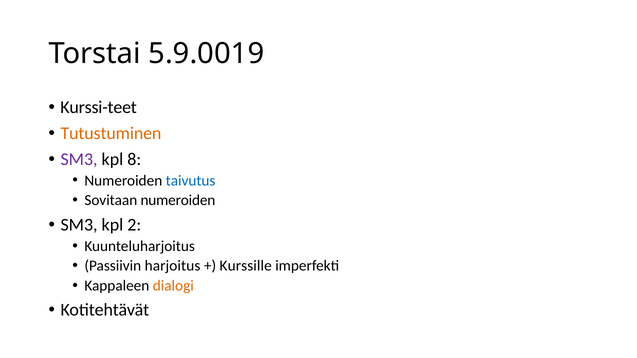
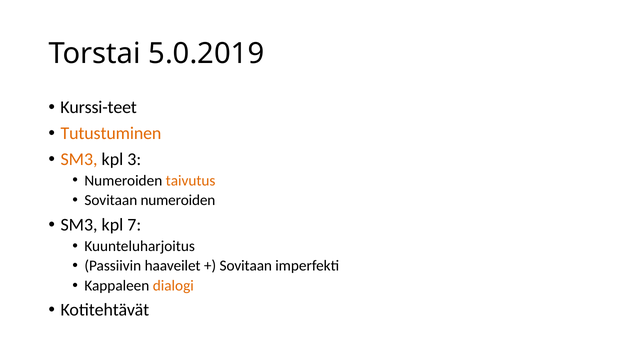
5.9.0019: 5.9.0019 -> 5.0.2019 (206, 54)
SM3 colour: purple -> orange (79, 159)
8: 8 -> 3 (134, 159)
taivutus colour: blue -> orange (191, 181)
2: 2 -> 7 (134, 225)
harjoitus: harjoitus -> haaveilet (173, 266)
Kurssille: Kurssille -> Sovitaan (246, 266)
